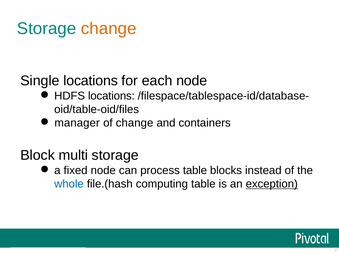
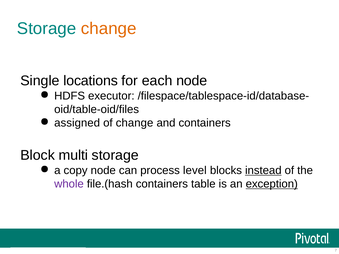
HDFS locations: locations -> executor (111, 96)
manager: manager -> assigned (77, 123)
fixed: fixed -> copy (76, 171)
process table: table -> level (195, 171)
instead underline: none -> present (263, 171)
whole colour: blue -> purple (69, 184)
file.(hash computing: computing -> containers (162, 184)
